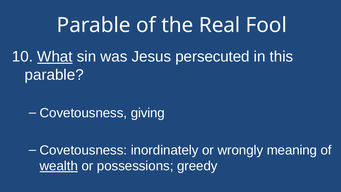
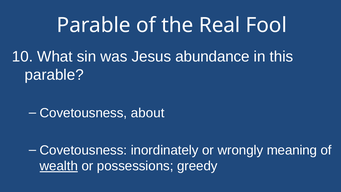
What underline: present -> none (55, 57)
persecuted: persecuted -> abundance (212, 57)
giving: giving -> about (148, 113)
